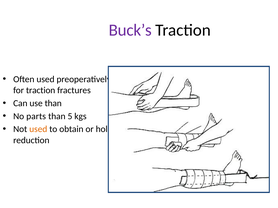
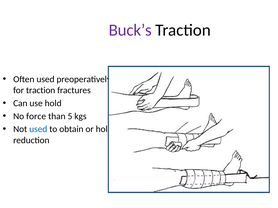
use than: than -> hold (53, 104)
parts: parts -> force (36, 116)
used colour: orange -> blue (38, 129)
